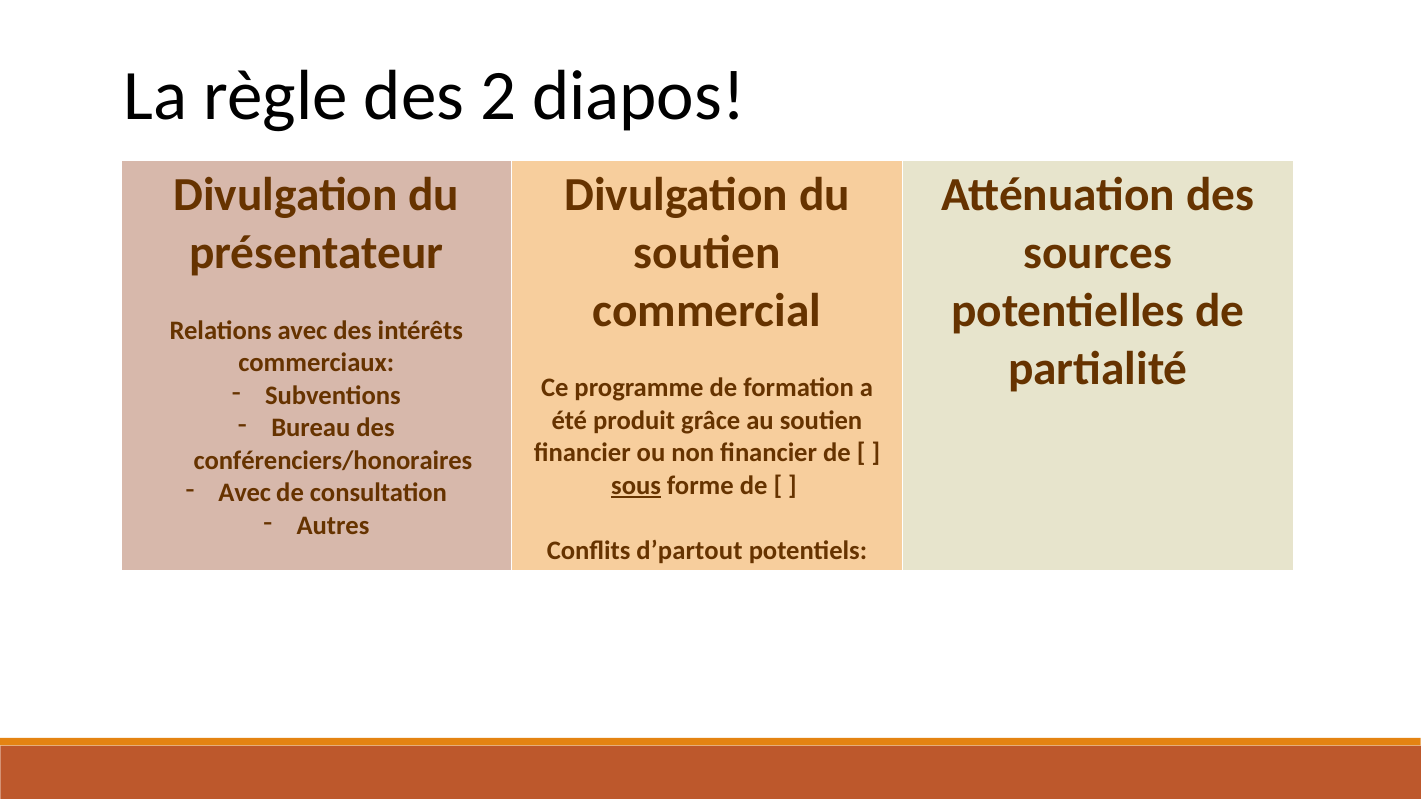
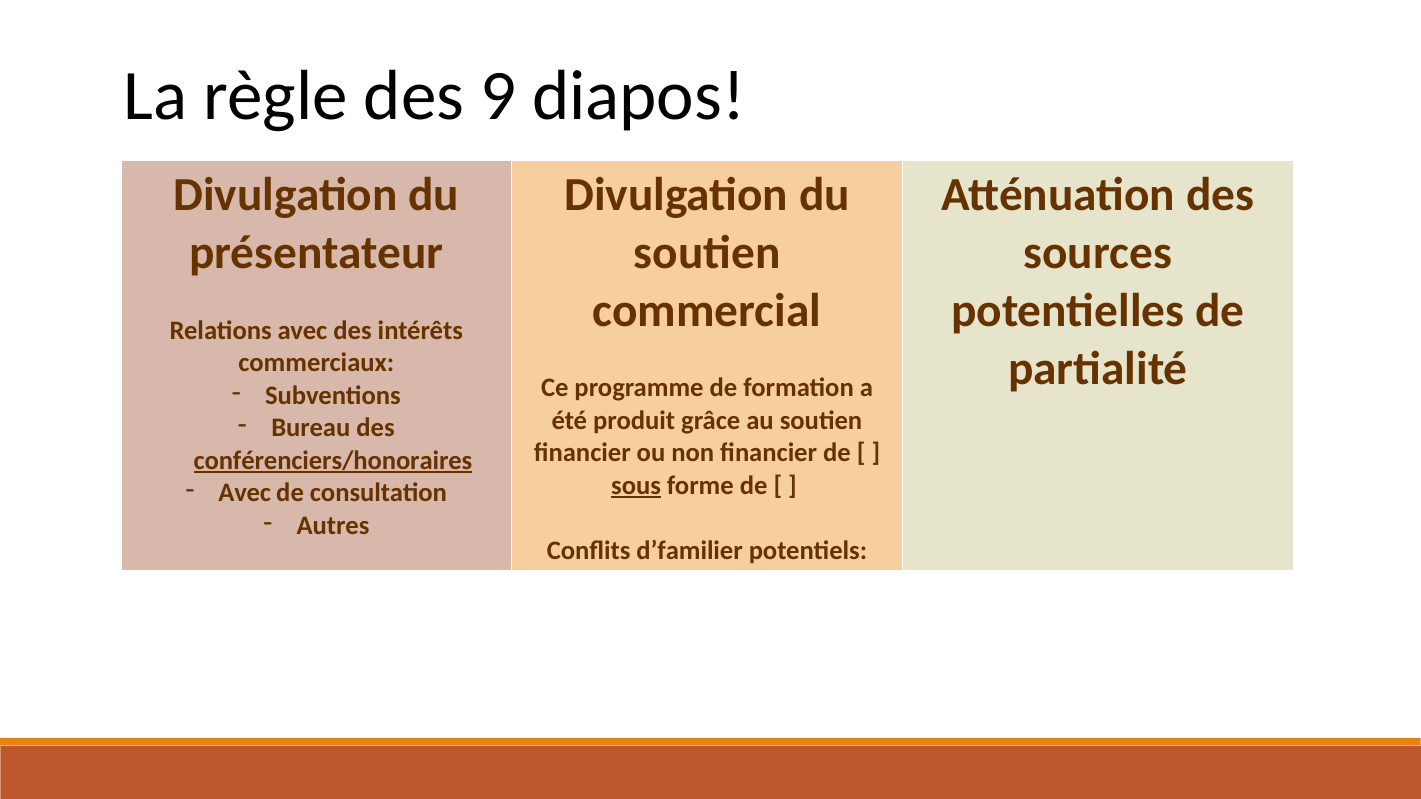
2: 2 -> 9 (498, 96)
conférenciers/honoraires underline: none -> present (333, 461)
d’partout: d’partout -> d’familier (690, 551)
